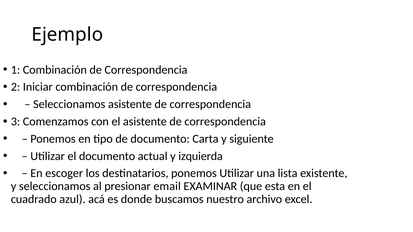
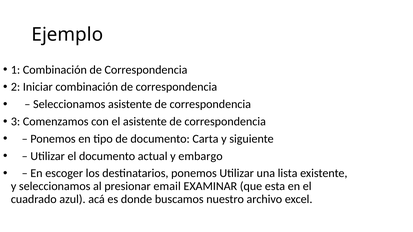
izquierda: izquierda -> embargo (200, 156)
